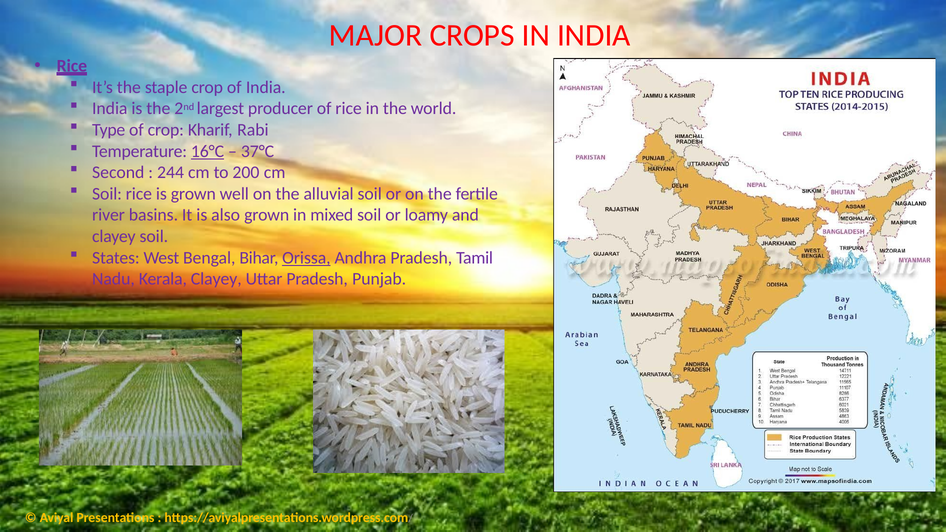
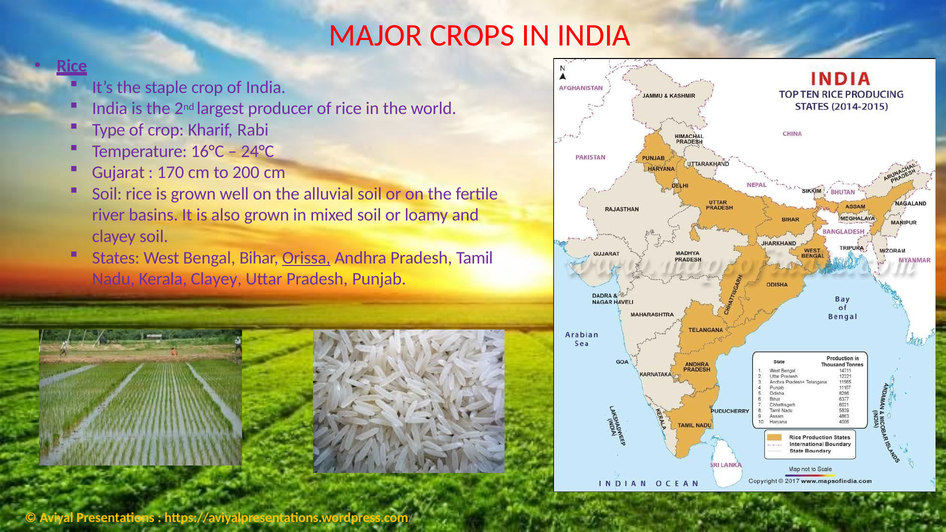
16°C underline: present -> none (208, 151)
37°C: 37°C -> 24°C (258, 151)
Second: Second -> Gujarat (118, 173)
244: 244 -> 170 (171, 173)
